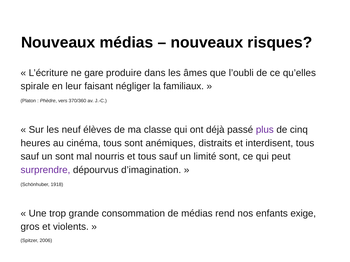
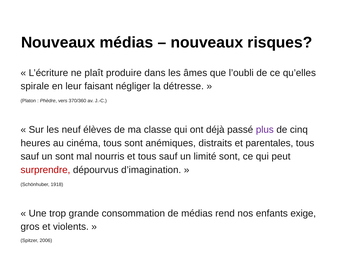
gare: gare -> plaît (94, 73)
familiaux: familiaux -> détresse (184, 86)
interdisent: interdisent -> parentales (269, 143)
surprendre colour: purple -> red (45, 170)
